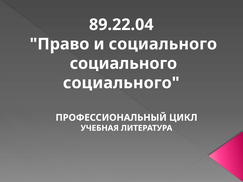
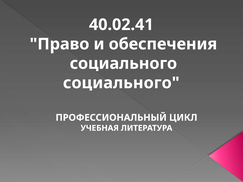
89.22.04: 89.22.04 -> 40.02.41 (121, 25)
и социального: социального -> обеспечения (163, 44)
